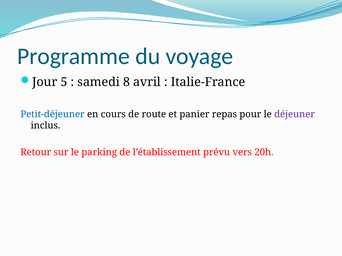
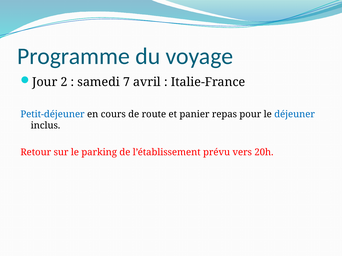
5: 5 -> 2 (64, 82)
8: 8 -> 7 (126, 82)
déjeuner colour: purple -> blue (295, 114)
